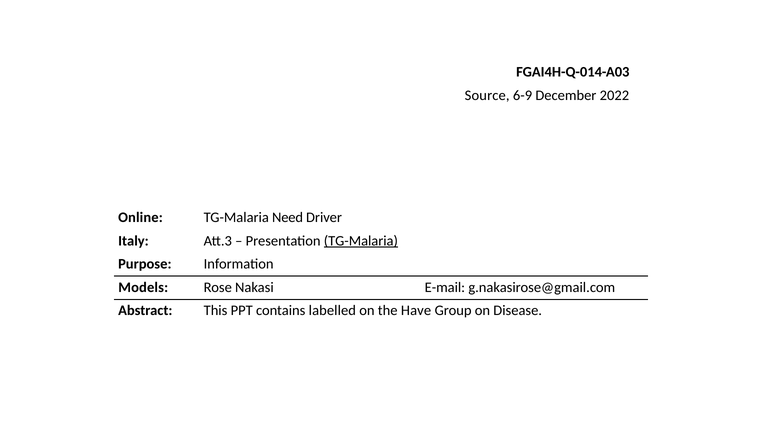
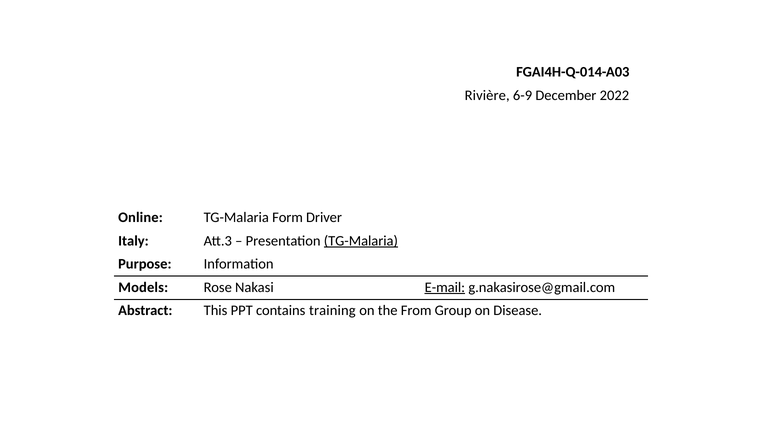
Source: Source -> Rivière (487, 96)
Need: Need -> Form (288, 218)
E-mail underline: none -> present (445, 287)
labelled: labelled -> training (332, 311)
Have: Have -> From (416, 311)
